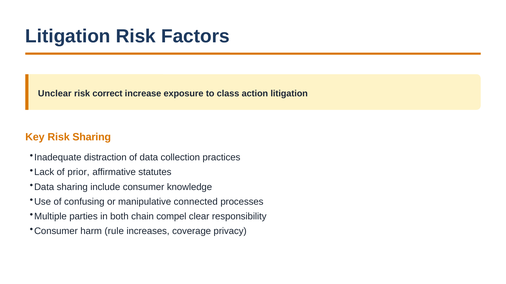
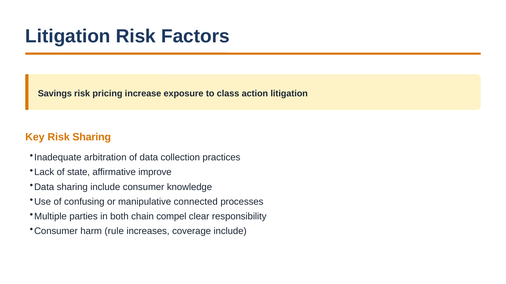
Unclear: Unclear -> Savings (55, 94)
correct: correct -> pricing (107, 94)
distraction: distraction -> arbitration (105, 158)
prior: prior -> state (79, 173)
statutes: statutes -> improve (155, 173)
coverage privacy: privacy -> include (230, 232)
